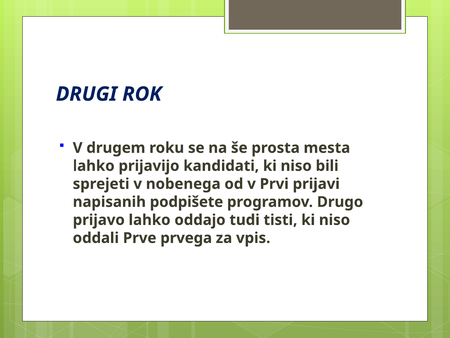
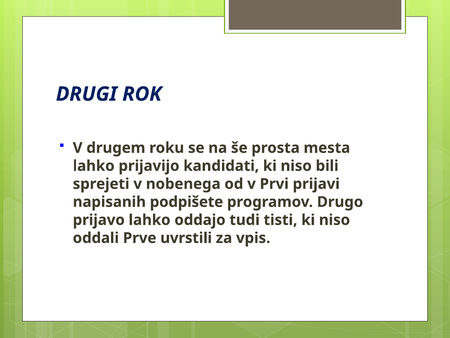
prvega: prvega -> uvrstili (186, 238)
